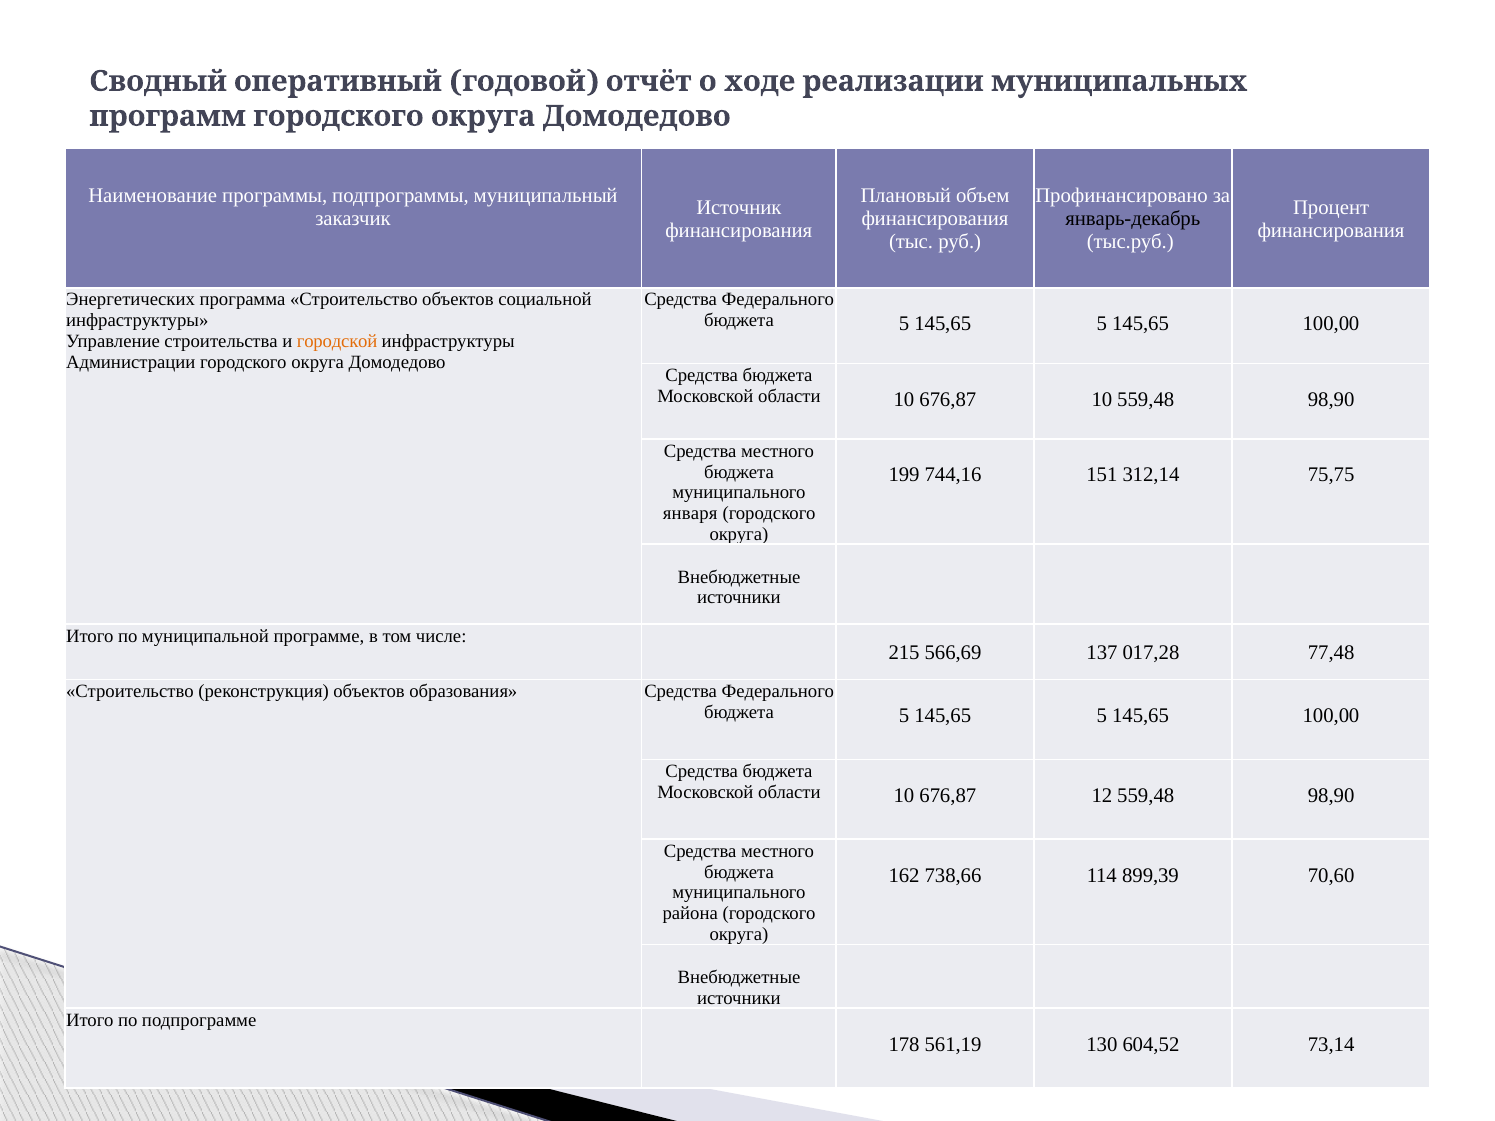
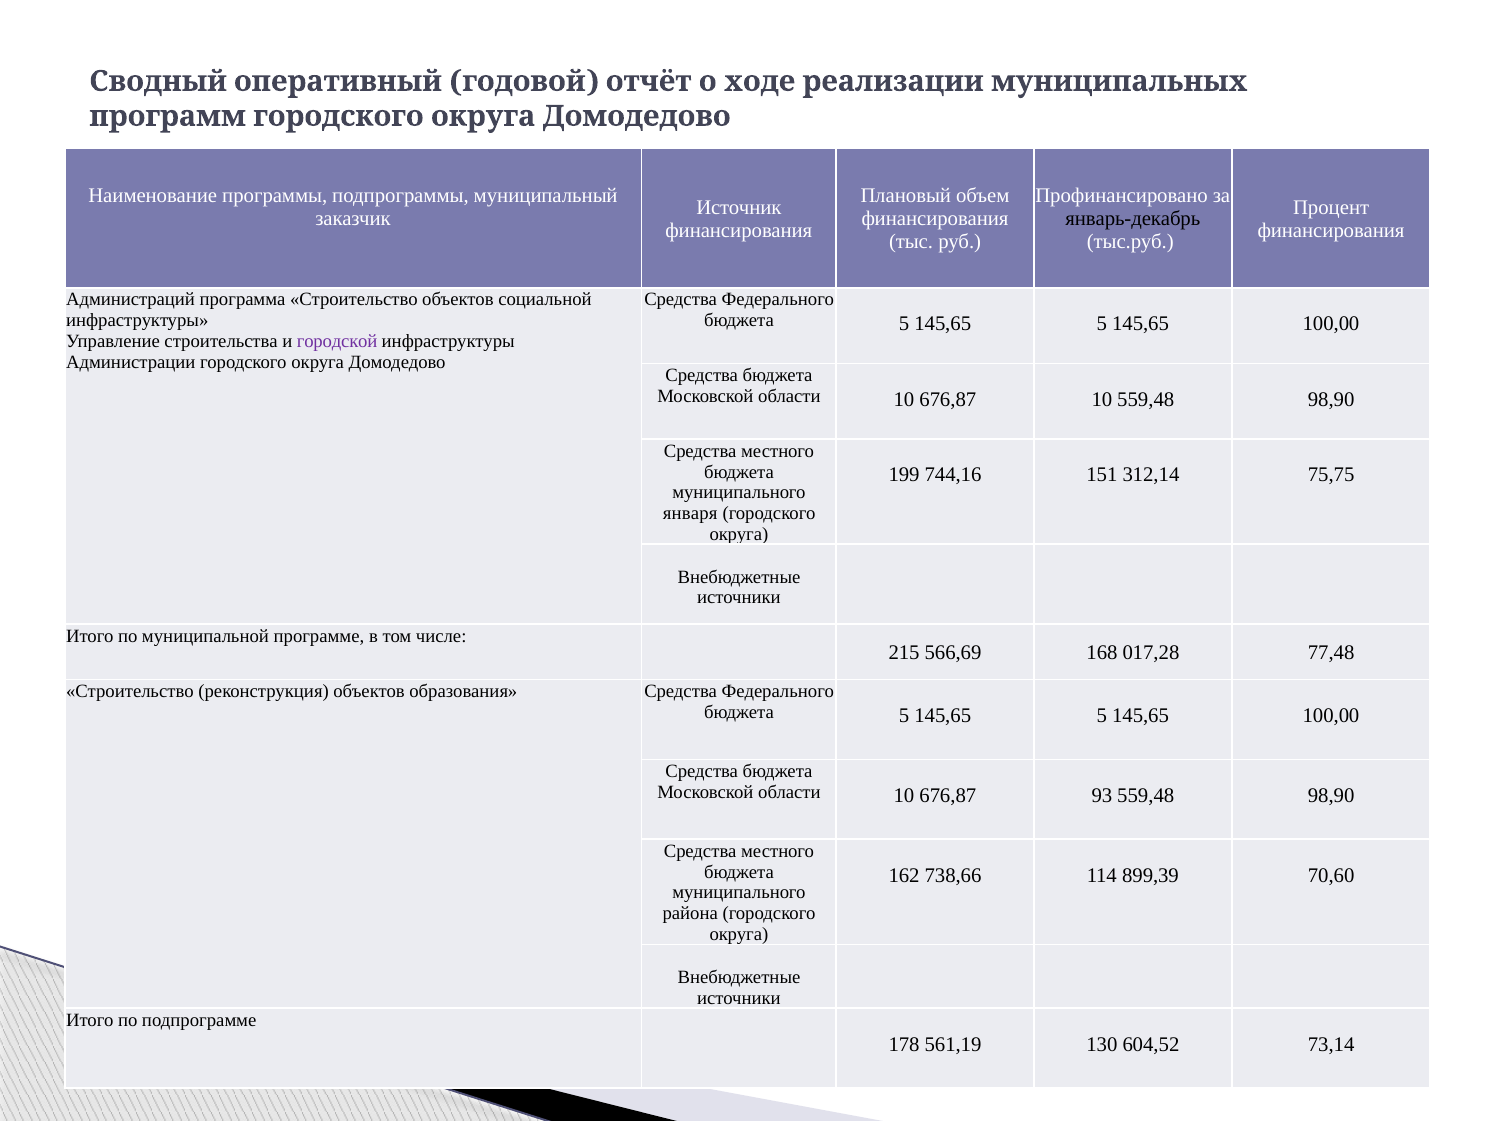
Энергетических: Энергетических -> Администраций (131, 300)
городской colour: orange -> purple (337, 341)
137: 137 -> 168 (1102, 653)
12: 12 -> 93 (1102, 796)
